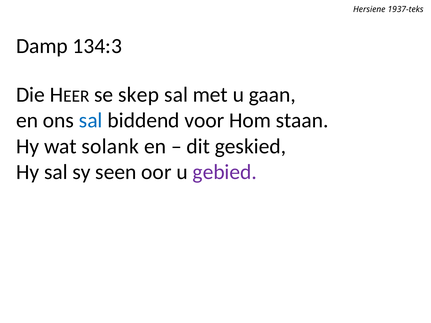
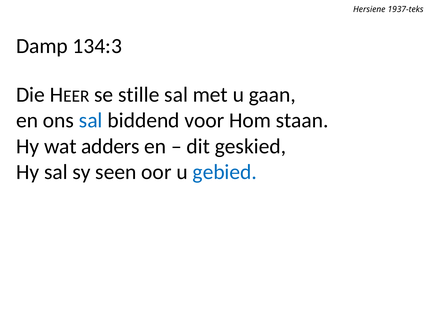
skep: skep -> stille (139, 95)
solank: solank -> adders (110, 146)
gebied colour: purple -> blue (225, 172)
